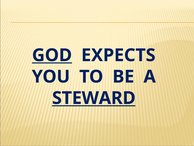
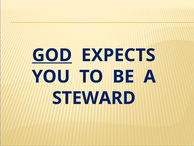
STEWARD underline: present -> none (94, 98)
